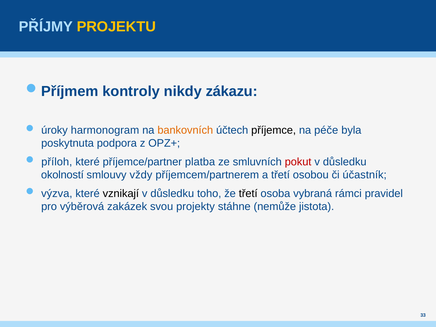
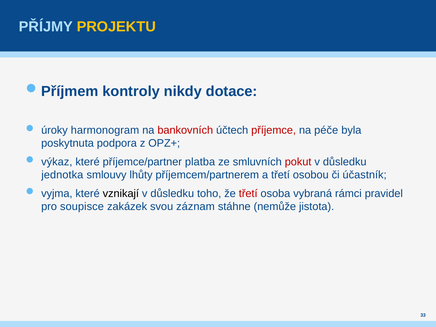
zákazu: zákazu -> dotace (232, 91)
bankovních colour: orange -> red (185, 130)
příjemce colour: black -> red (274, 130)
příloh: příloh -> výkaz (57, 162)
okolností: okolností -> jednotka (62, 175)
vždy: vždy -> lhůty (141, 175)
výzva: výzva -> vyjma (57, 193)
třetí colour: black -> red (248, 193)
výběrová: výběrová -> soupisce (82, 207)
projekty: projekty -> záznam (195, 207)
